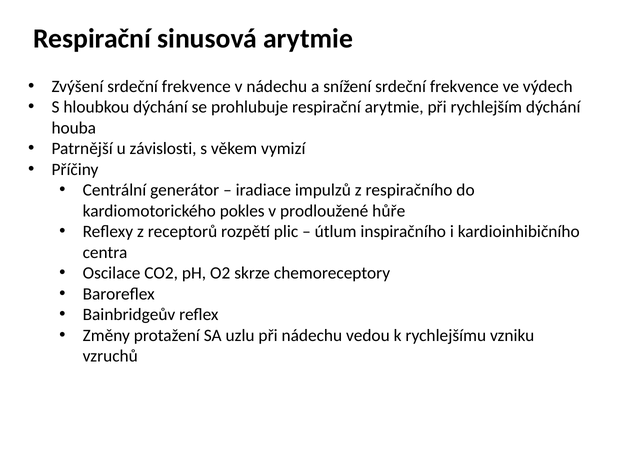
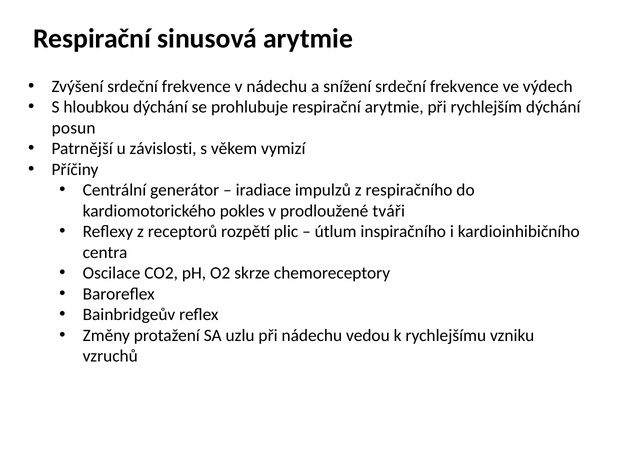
houba: houba -> posun (74, 128)
hůře: hůře -> tváři (389, 211)
